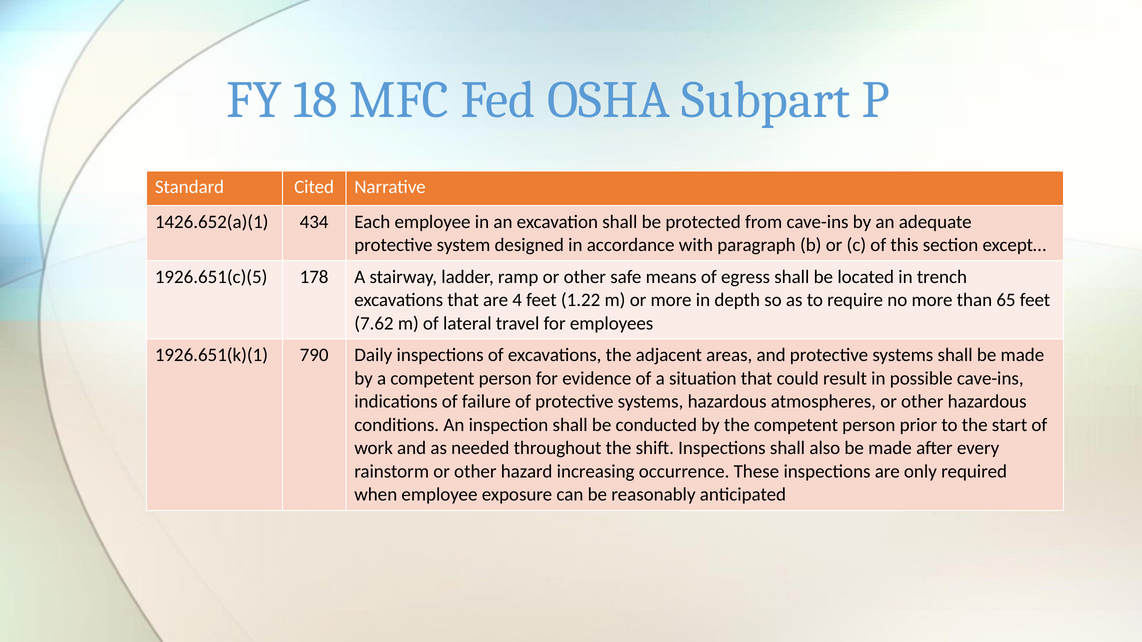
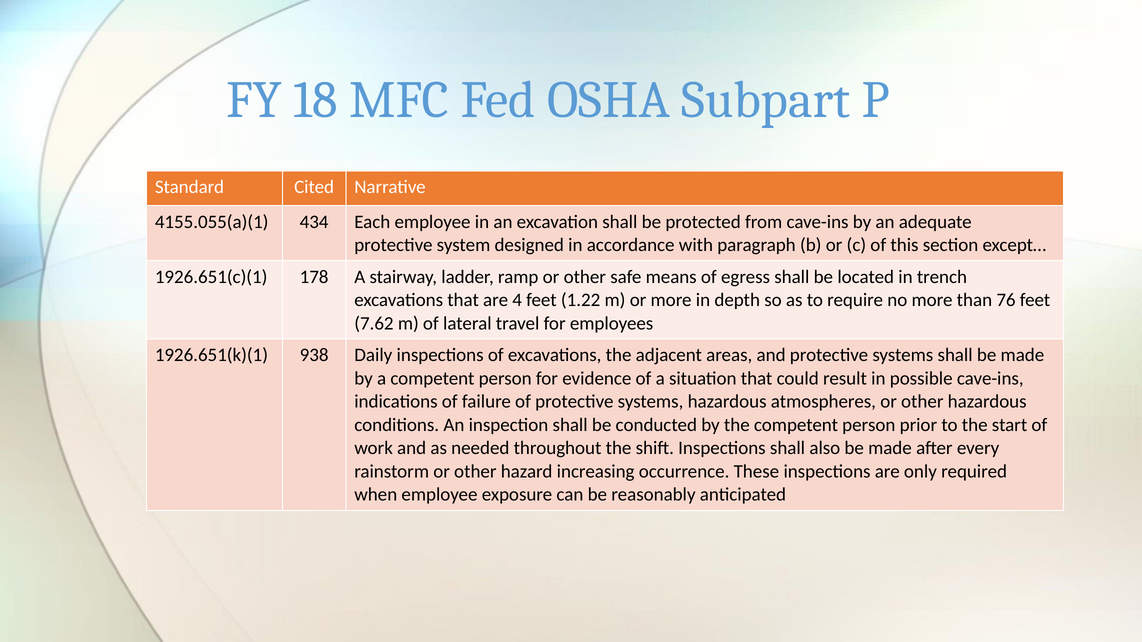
1426.652(a)(1: 1426.652(a)(1 -> 4155.055(a)(1 (212, 222)
1926.651(c)(5: 1926.651(c)(5 -> 1926.651(c)(1 (211, 277)
65: 65 -> 76 (1006, 300)
790: 790 -> 938 (314, 355)
